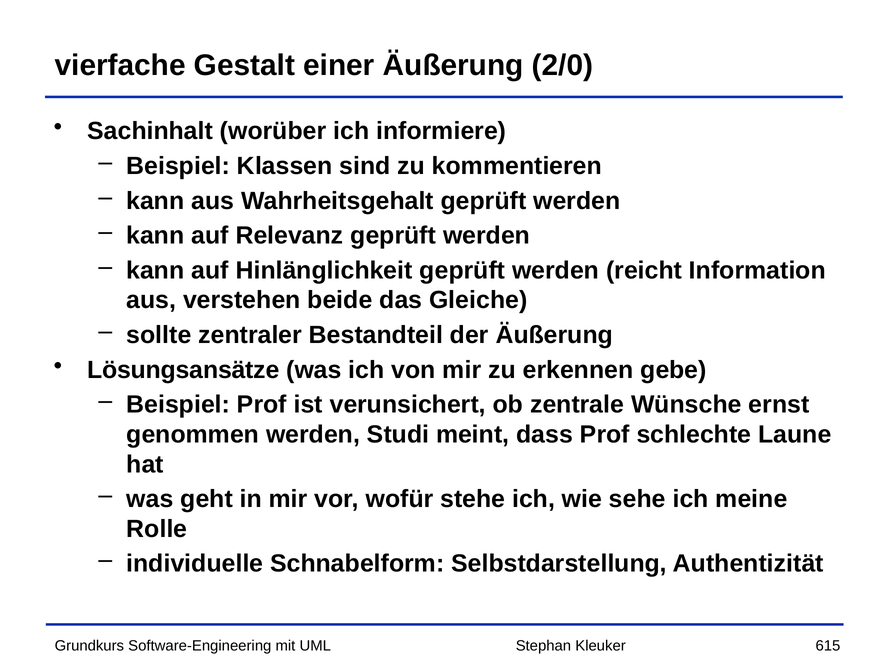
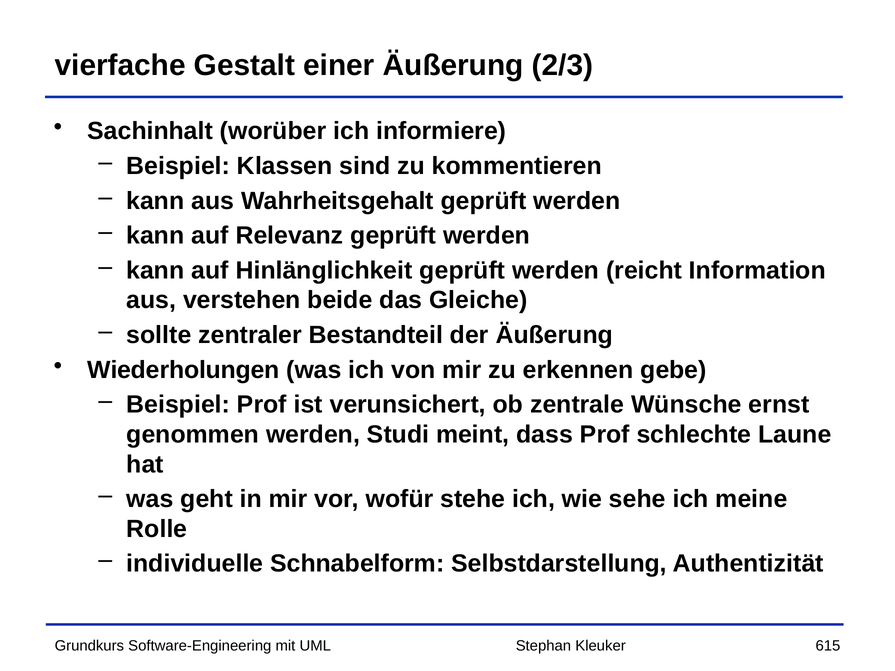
2/0: 2/0 -> 2/3 (562, 66)
Lösungsansätze: Lösungsansätze -> Wiederholungen (183, 370)
